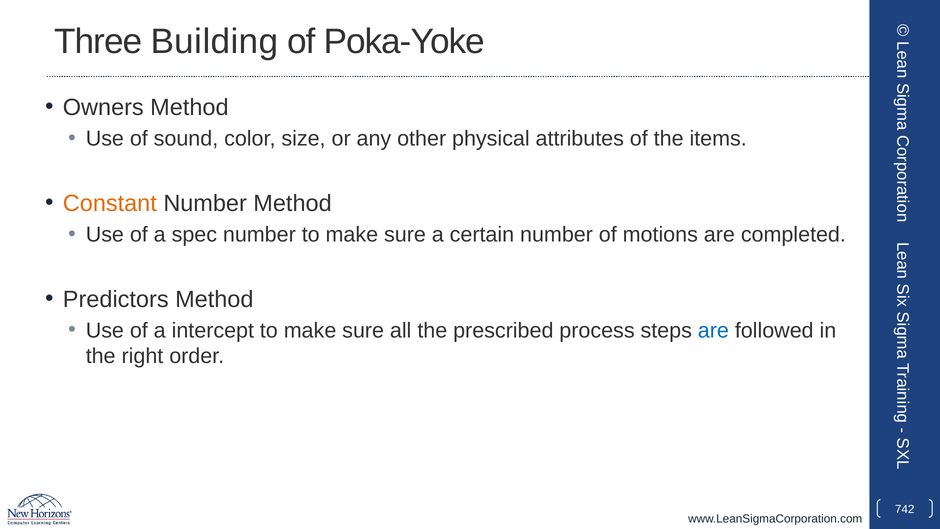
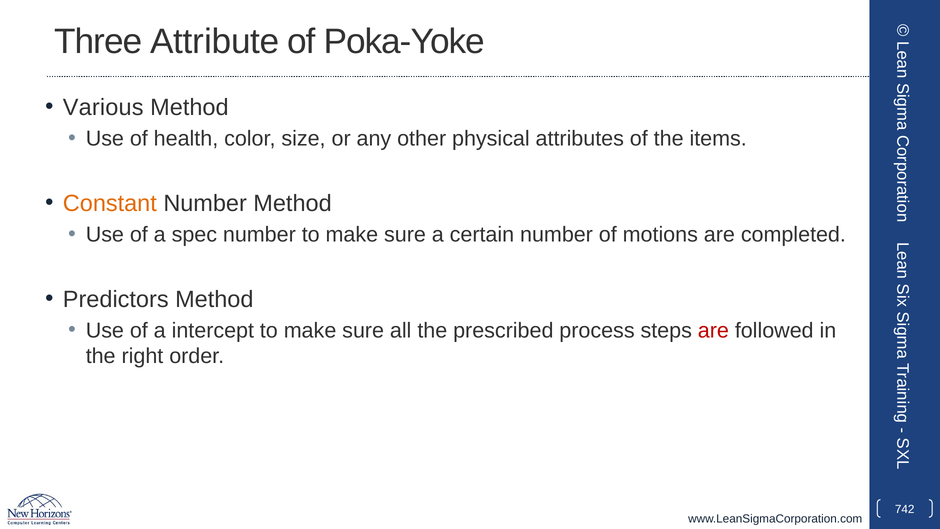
Building: Building -> Attribute (215, 42)
Owners: Owners -> Various (103, 107)
sound: sound -> health (186, 139)
are colour: blue -> red (713, 330)
